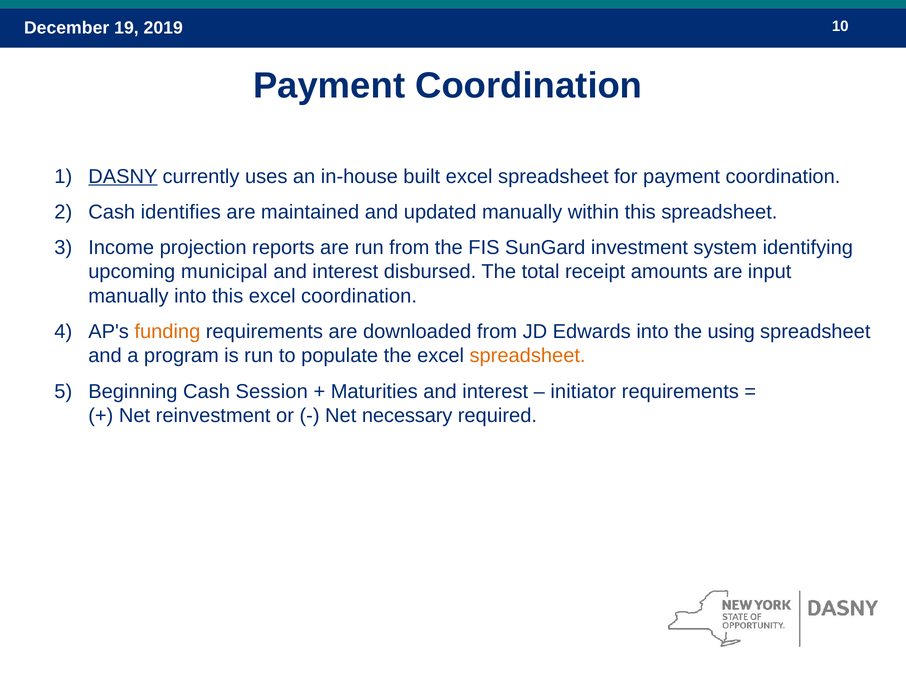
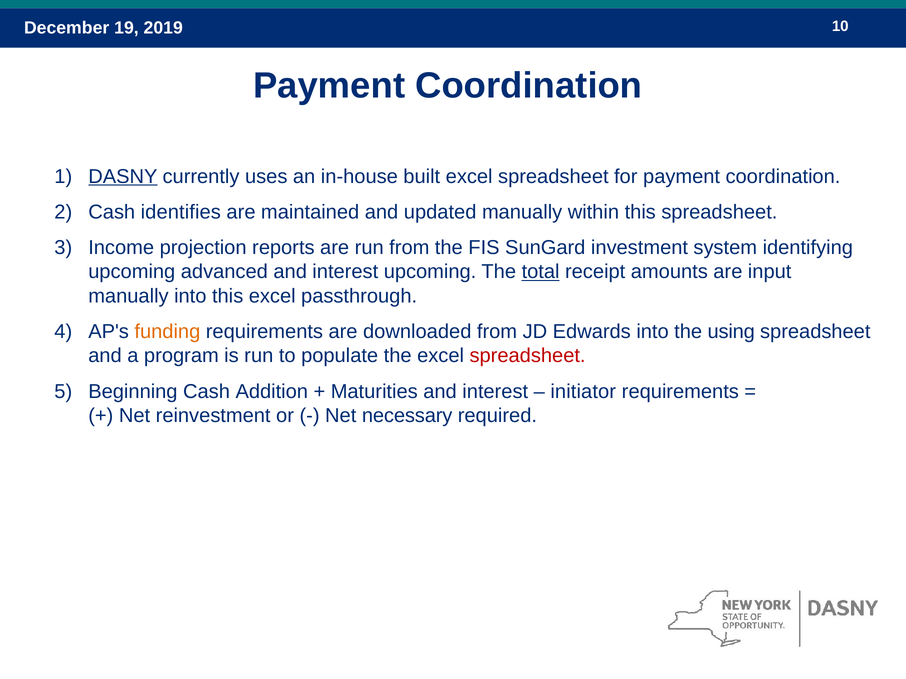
municipal: municipal -> advanced (224, 272)
interest disbursed: disbursed -> upcoming (430, 272)
total underline: none -> present (541, 272)
excel coordination: coordination -> passthrough (359, 296)
spreadsheet colour: orange -> red (528, 356)
Session: Session -> Addition (272, 392)
